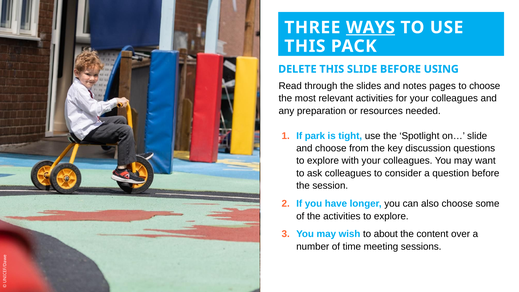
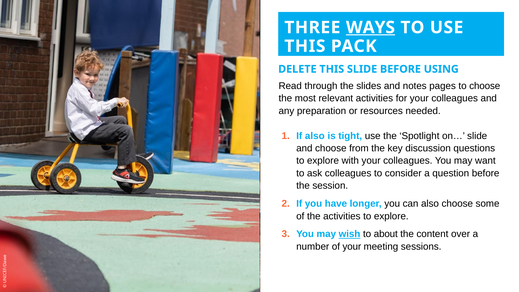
If park: park -> also (315, 136)
wish underline: none -> present (350, 234)
of time: time -> your (352, 247)
